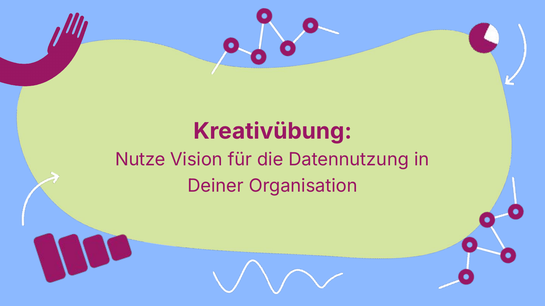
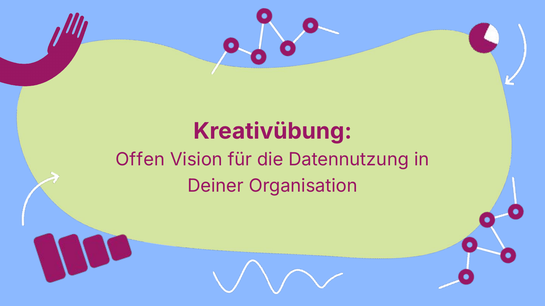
Nutze: Nutze -> Offen (140, 160)
